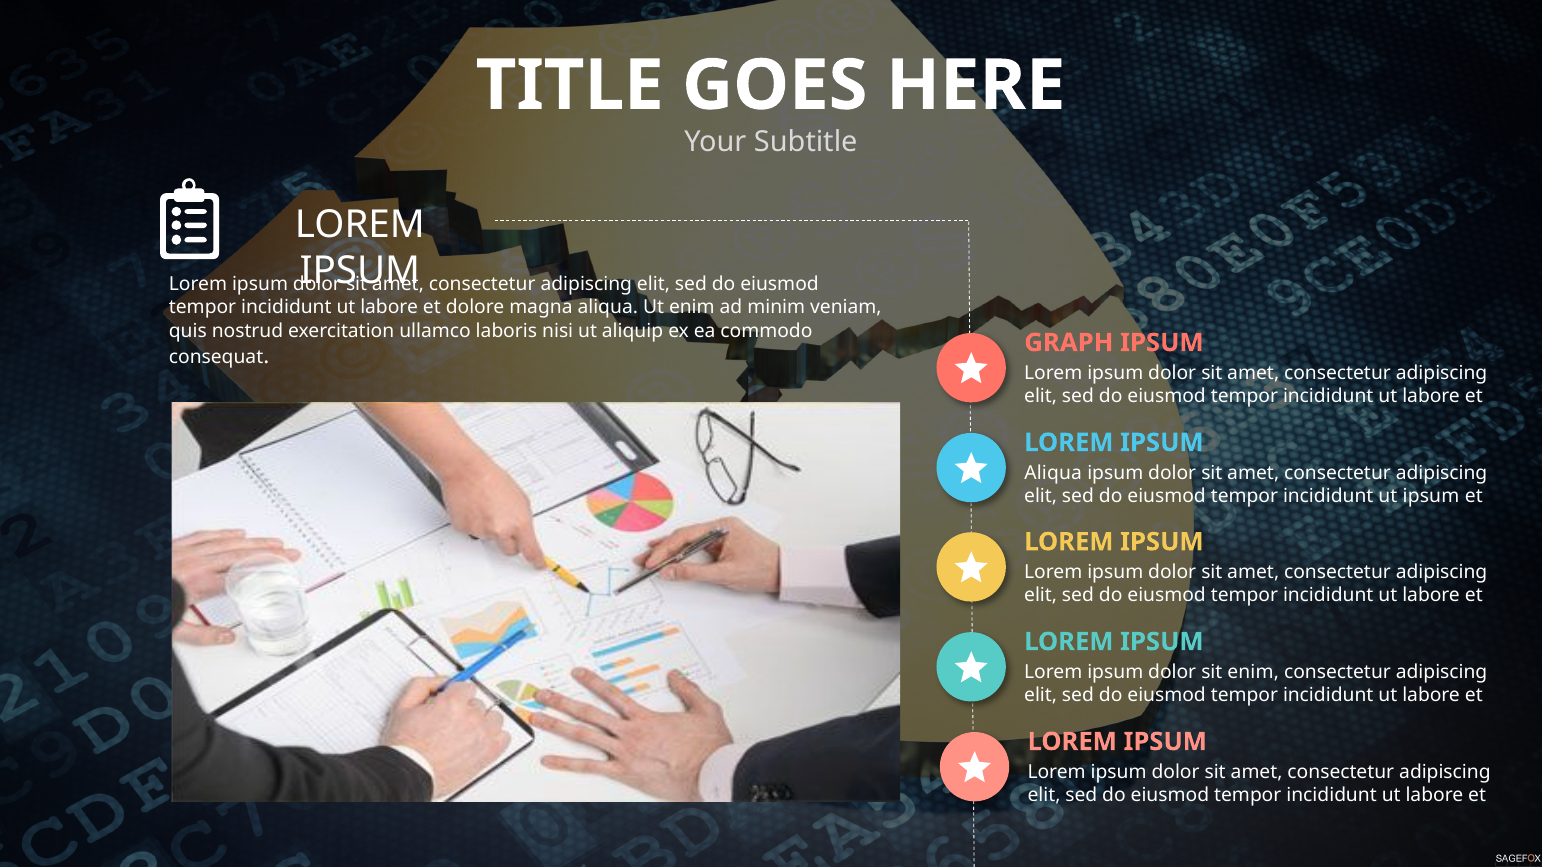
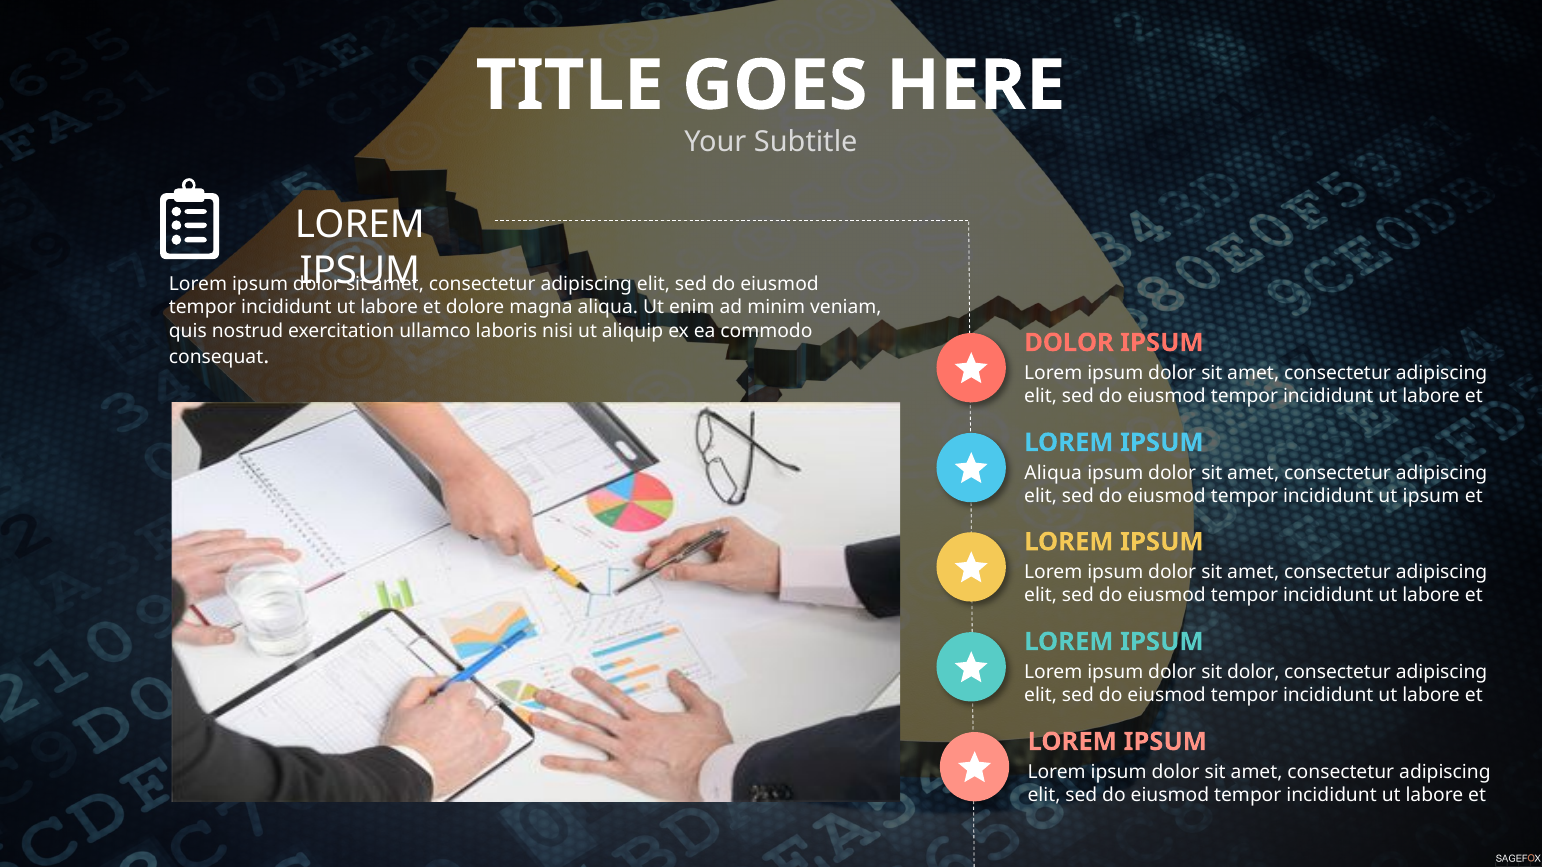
GRAPH: GRAPH -> DOLOR (1069, 343)
sit enim: enim -> dolor (1253, 672)
